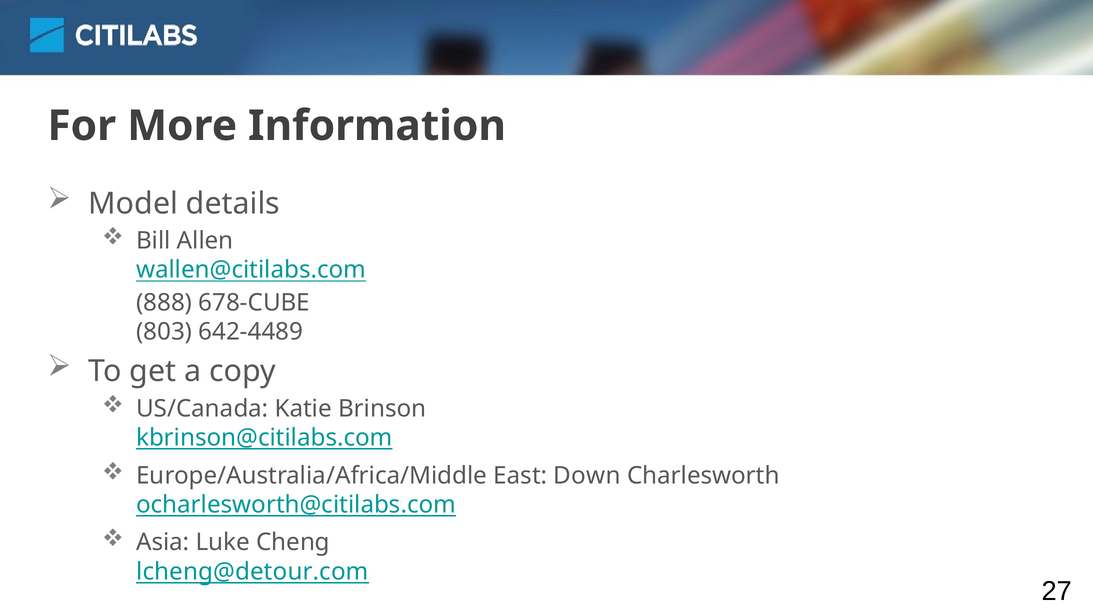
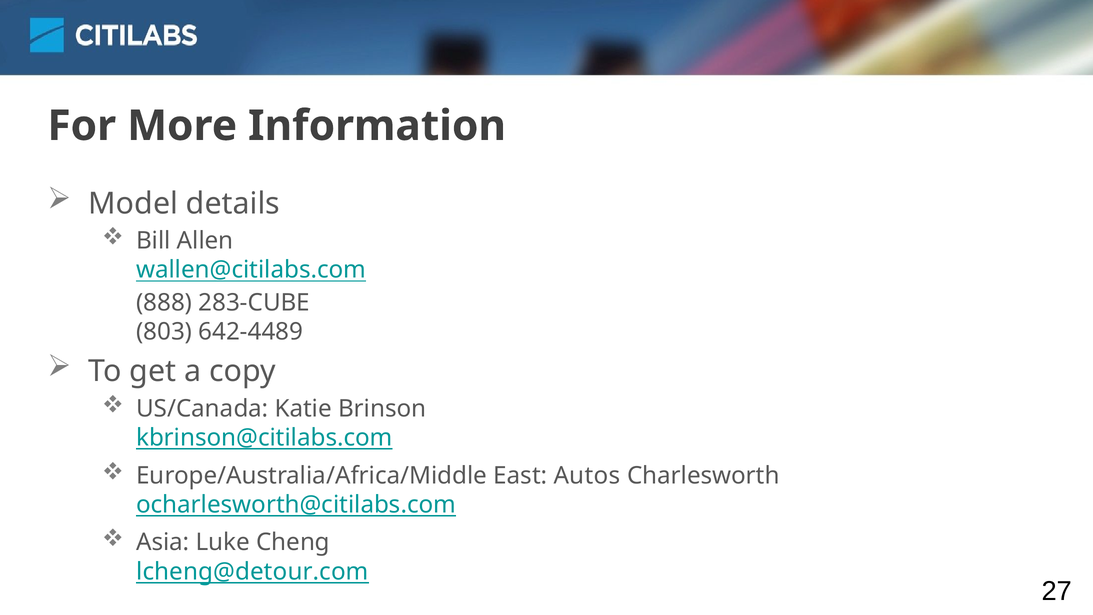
678-CUBE: 678-CUBE -> 283-CUBE (254, 303)
Down: Down -> Autos (587, 475)
